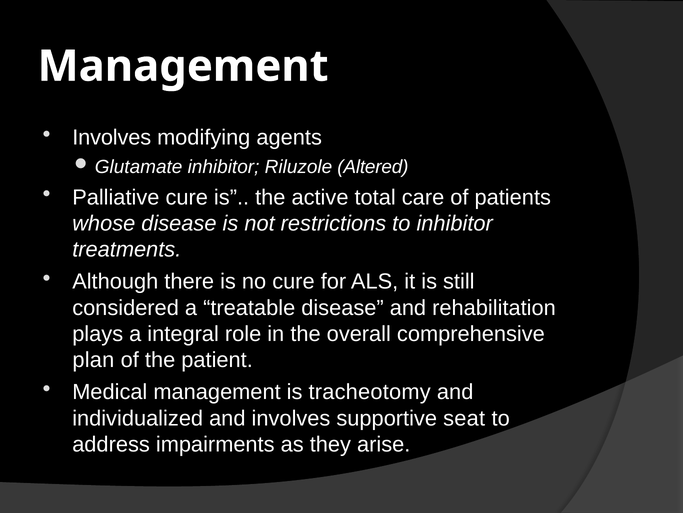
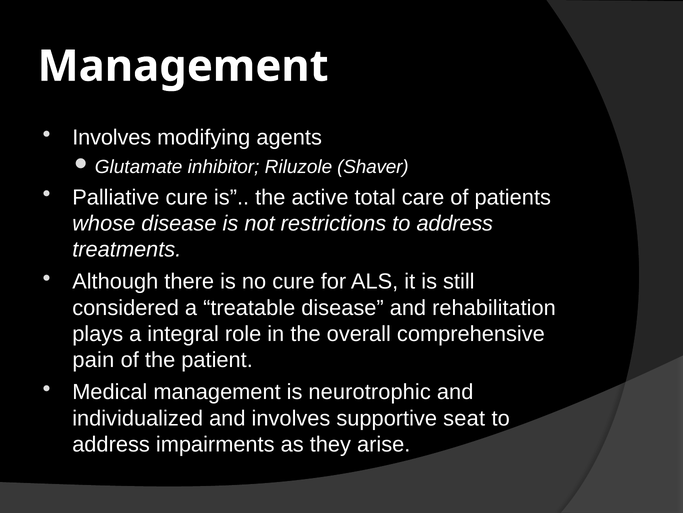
Altered: Altered -> Shaver (373, 167)
inhibitor: inhibitor -> address (455, 223)
plan: plan -> pain (93, 360)
tracheotomy: tracheotomy -> neurotrophic (370, 392)
